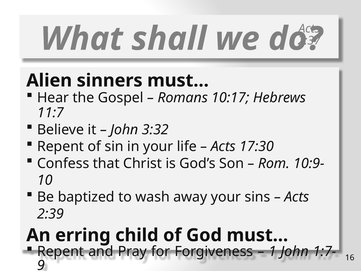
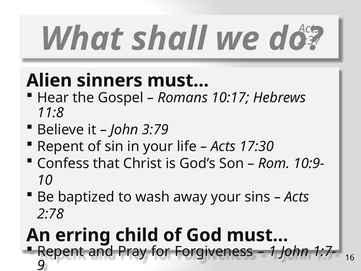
11:7: 11:7 -> 11:8 (51, 113)
3:32: 3:32 -> 3:79 (155, 130)
2:39: 2:39 -> 2:78 (51, 214)
